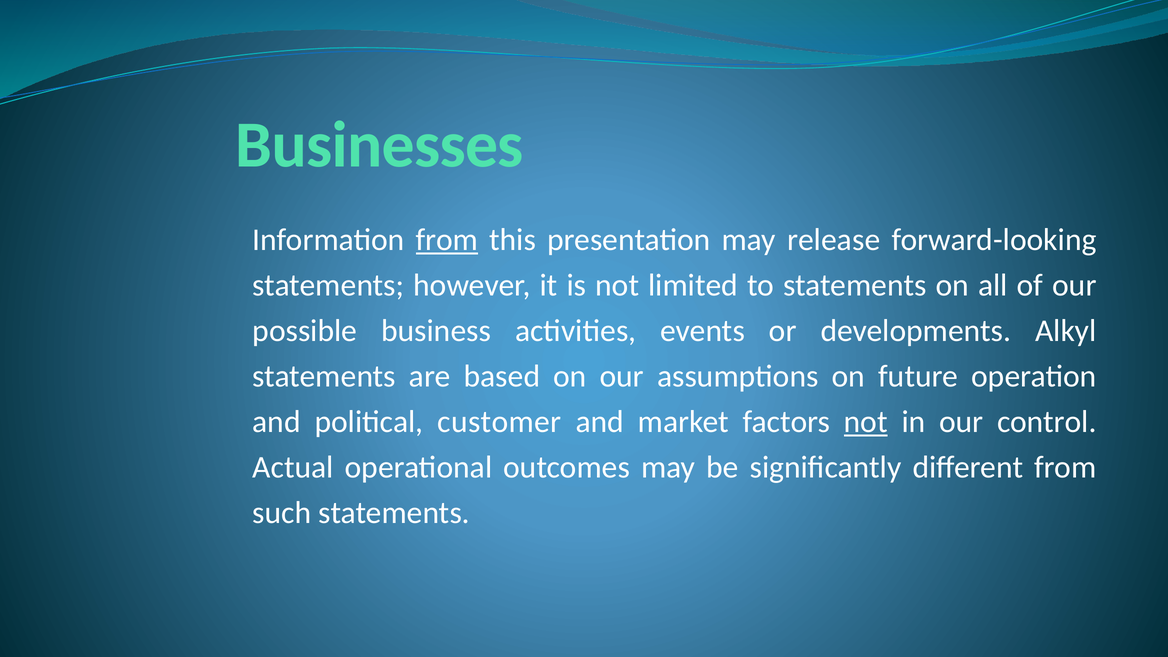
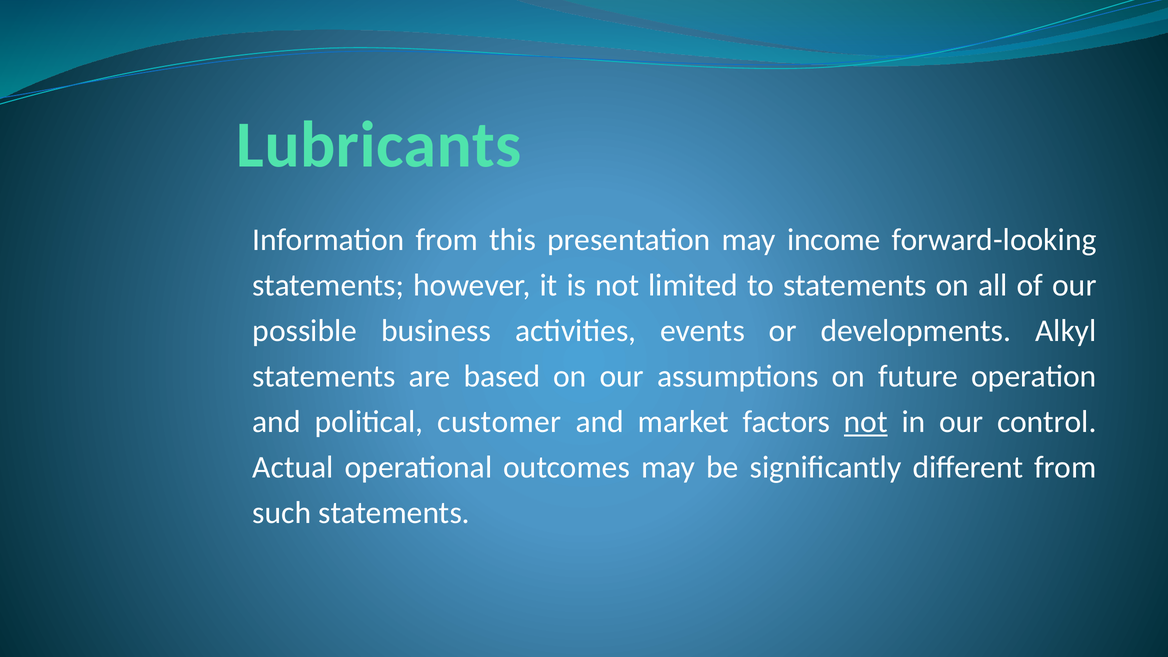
Businesses: Businesses -> Lubricants (379, 145)
from underline: present -> none (447, 240)
release: release -> income (834, 240)
